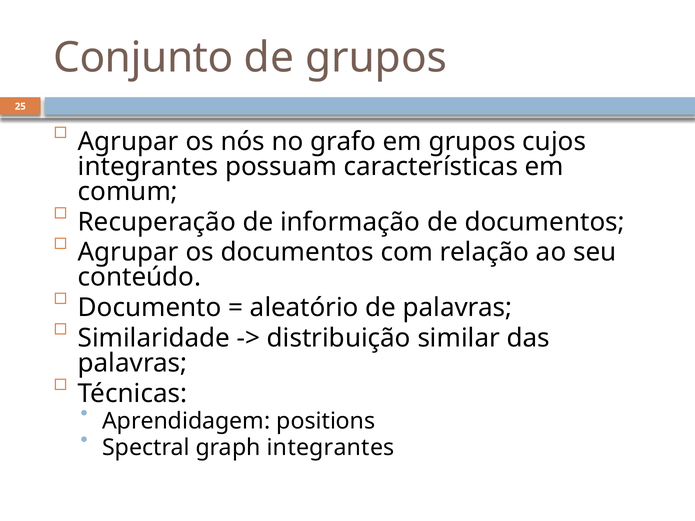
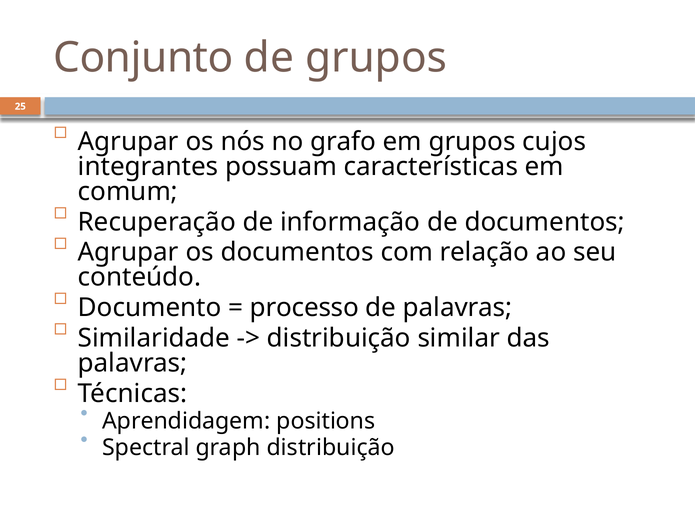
aleatório: aleatório -> processo (304, 308)
graph integrantes: integrantes -> distribuição (331, 448)
